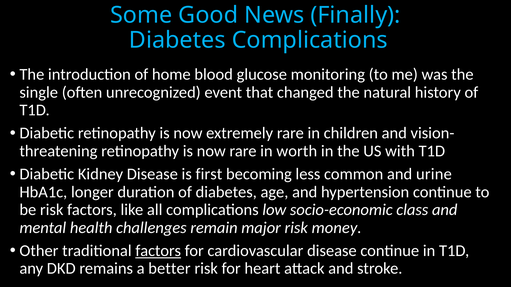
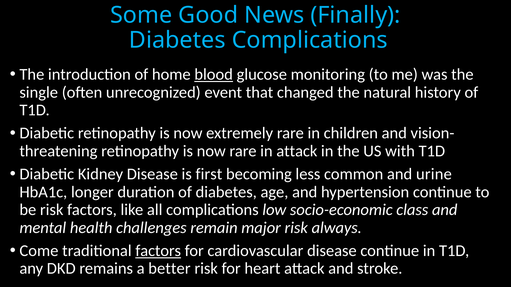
blood underline: none -> present (214, 75)
in worth: worth -> attack (297, 151)
money: money -> always (337, 228)
Other: Other -> Come (39, 251)
